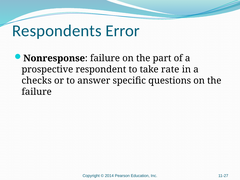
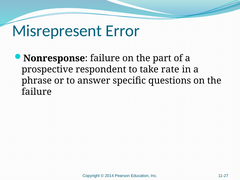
Respondents: Respondents -> Misrepresent (57, 31)
checks: checks -> phrase (37, 81)
